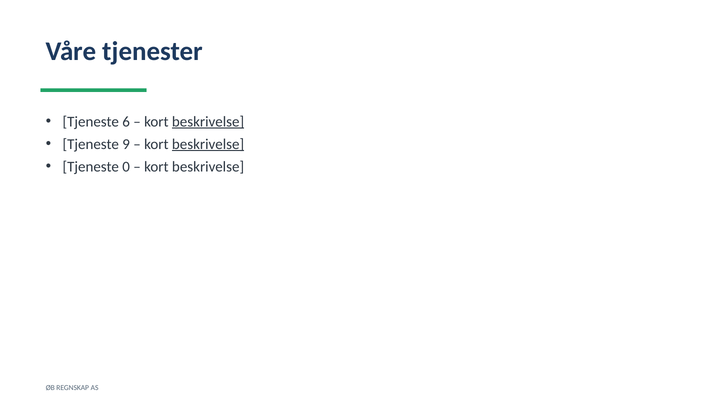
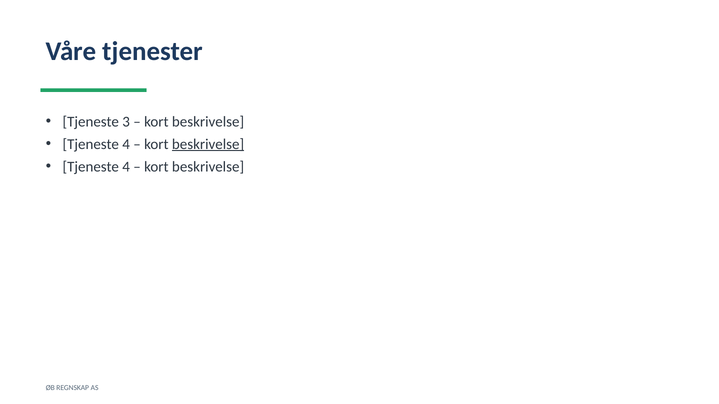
6: 6 -> 3 (126, 122)
beskrivelse underline: present -> none (208, 122)
9: 9 -> 4 (126, 144)
0: 0 -> 4 (126, 167)
